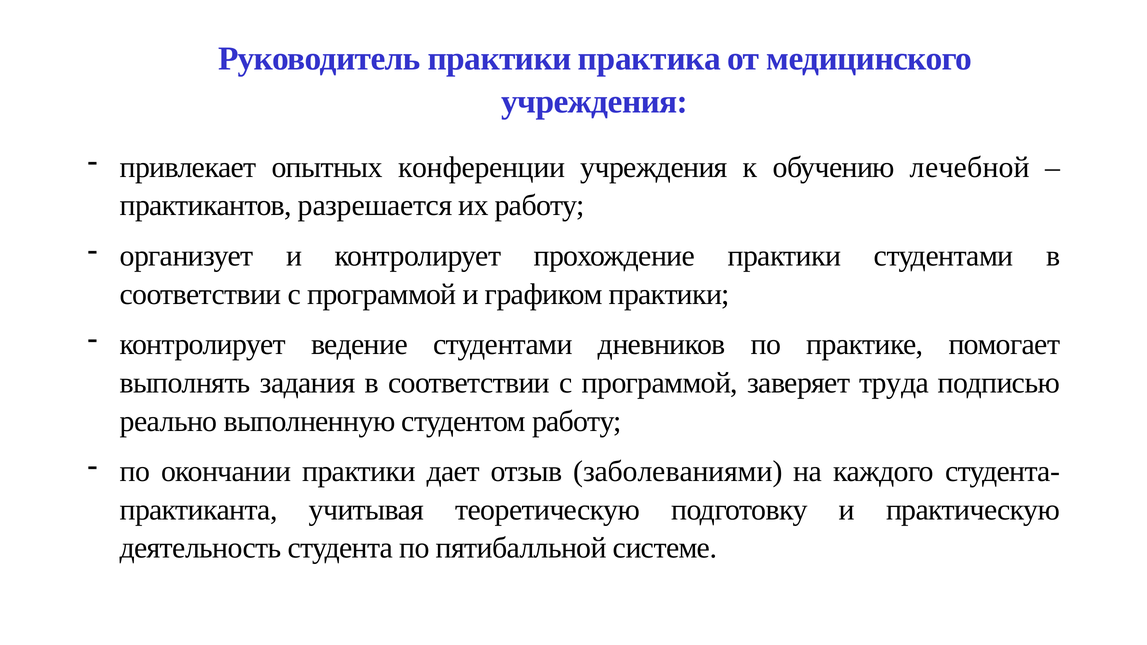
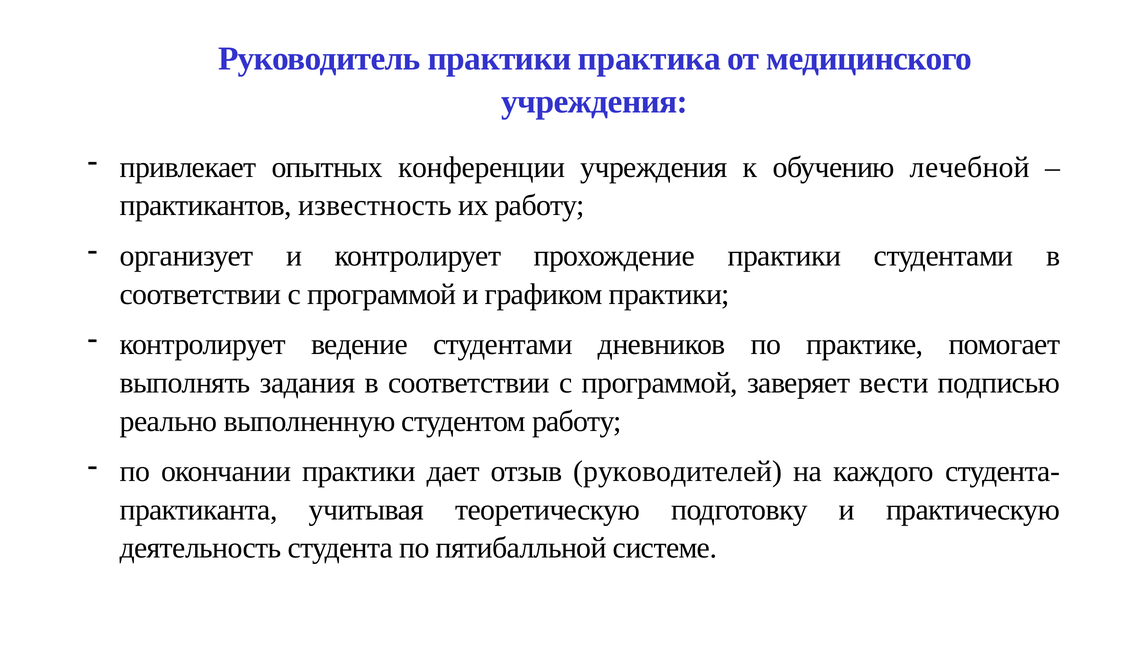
разрешается: разрешается -> известность (375, 206)
труда: труда -> вести (894, 383)
заболеваниями: заболеваниями -> руководителей (678, 472)
